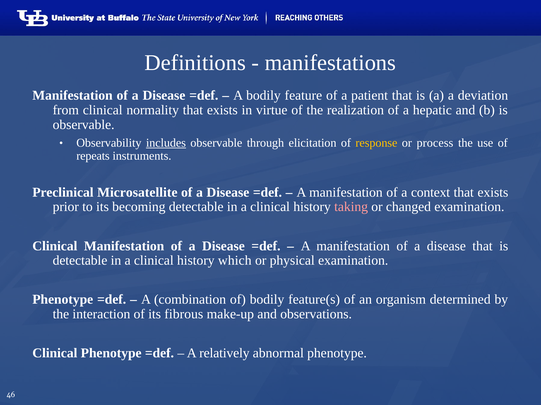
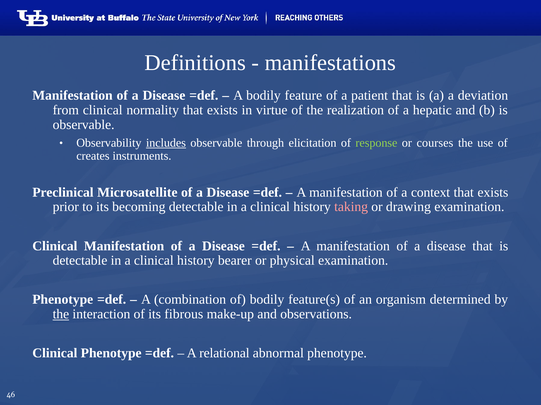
response colour: yellow -> light green (376, 143)
process: process -> courses (435, 143)
repeats: repeats -> creates (93, 156)
changed: changed -> drawing (408, 207)
which: which -> bearer (235, 261)
the underline: none -> present (61, 315)
relatively: relatively -> relational (224, 354)
